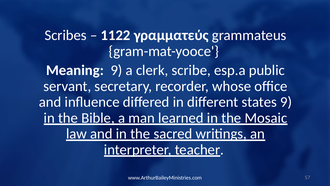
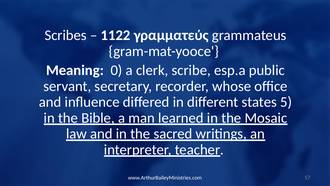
Meaning 9: 9 -> 0 (116, 70)
states 9: 9 -> 5 (286, 102)
